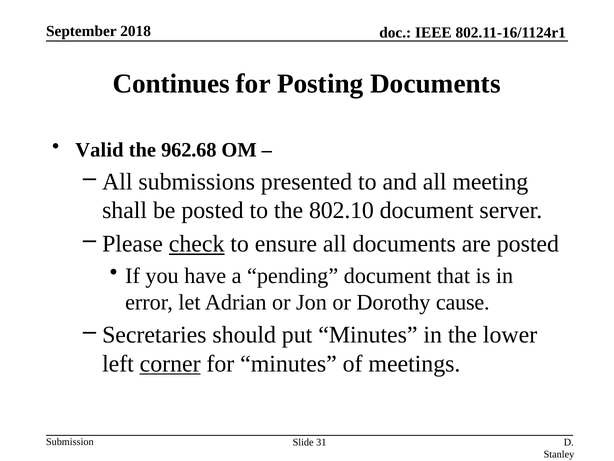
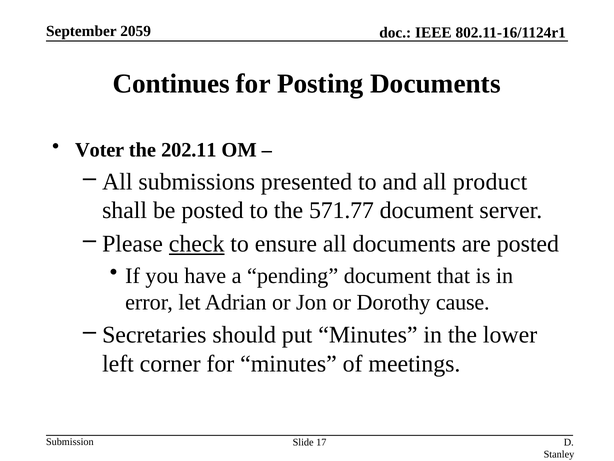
2018: 2018 -> 2059 (136, 31)
Valid: Valid -> Voter (100, 150)
962.68: 962.68 -> 202.11 (189, 150)
meeting: meeting -> product (490, 181)
802.10: 802.10 -> 571.77 (341, 210)
corner underline: present -> none (170, 363)
31: 31 -> 17 (321, 442)
